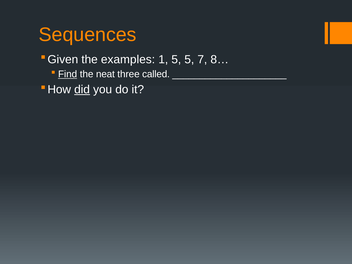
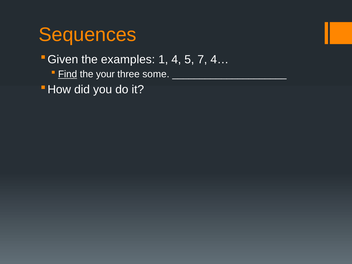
1 5: 5 -> 4 (176, 59)
8…: 8… -> 4… (220, 59)
neat: neat -> your (105, 74)
called: called -> some (156, 74)
did underline: present -> none (82, 90)
